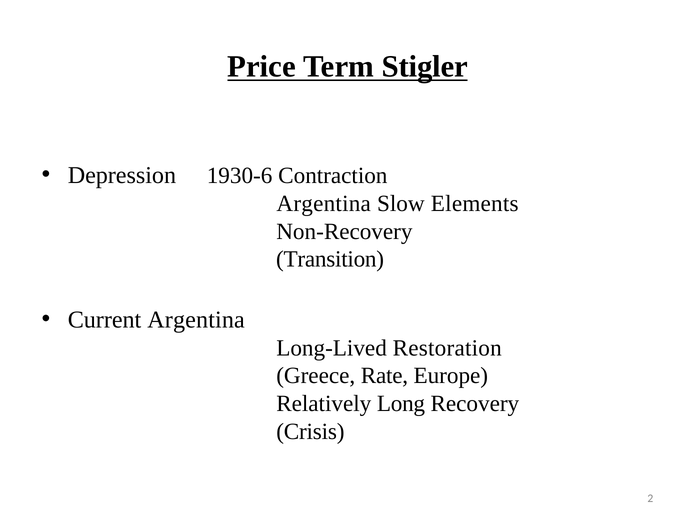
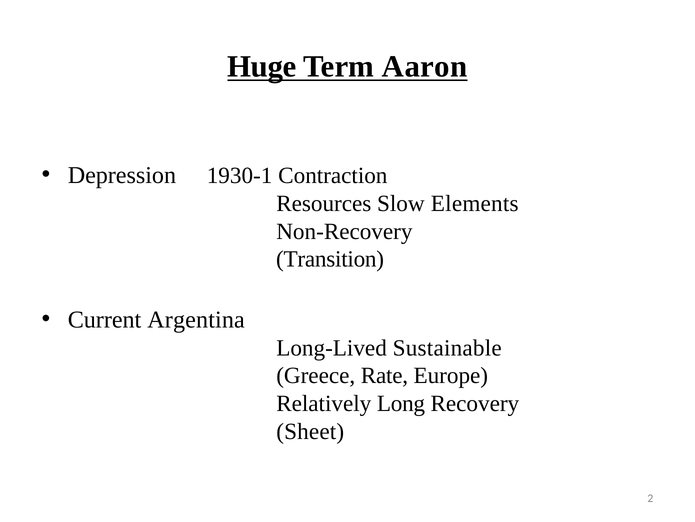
Price: Price -> Huge (262, 66)
Stigler: Stigler -> Aaron (425, 66)
1930-6: 1930-6 -> 1930-1 (240, 175)
Argentina: Argentina -> Resources (324, 203)
Restoration: Restoration -> Sustainable (447, 347)
Crisis: Crisis -> Sheet (310, 431)
